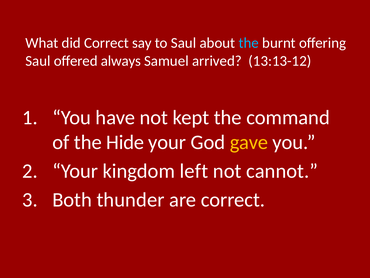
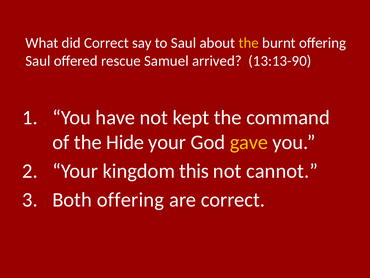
the colour: light blue -> yellow (249, 43)
always: always -> rescue (121, 61)
13:13-12: 13:13-12 -> 13:13-90 (280, 61)
left: left -> this (194, 171)
Both thunder: thunder -> offering (130, 200)
